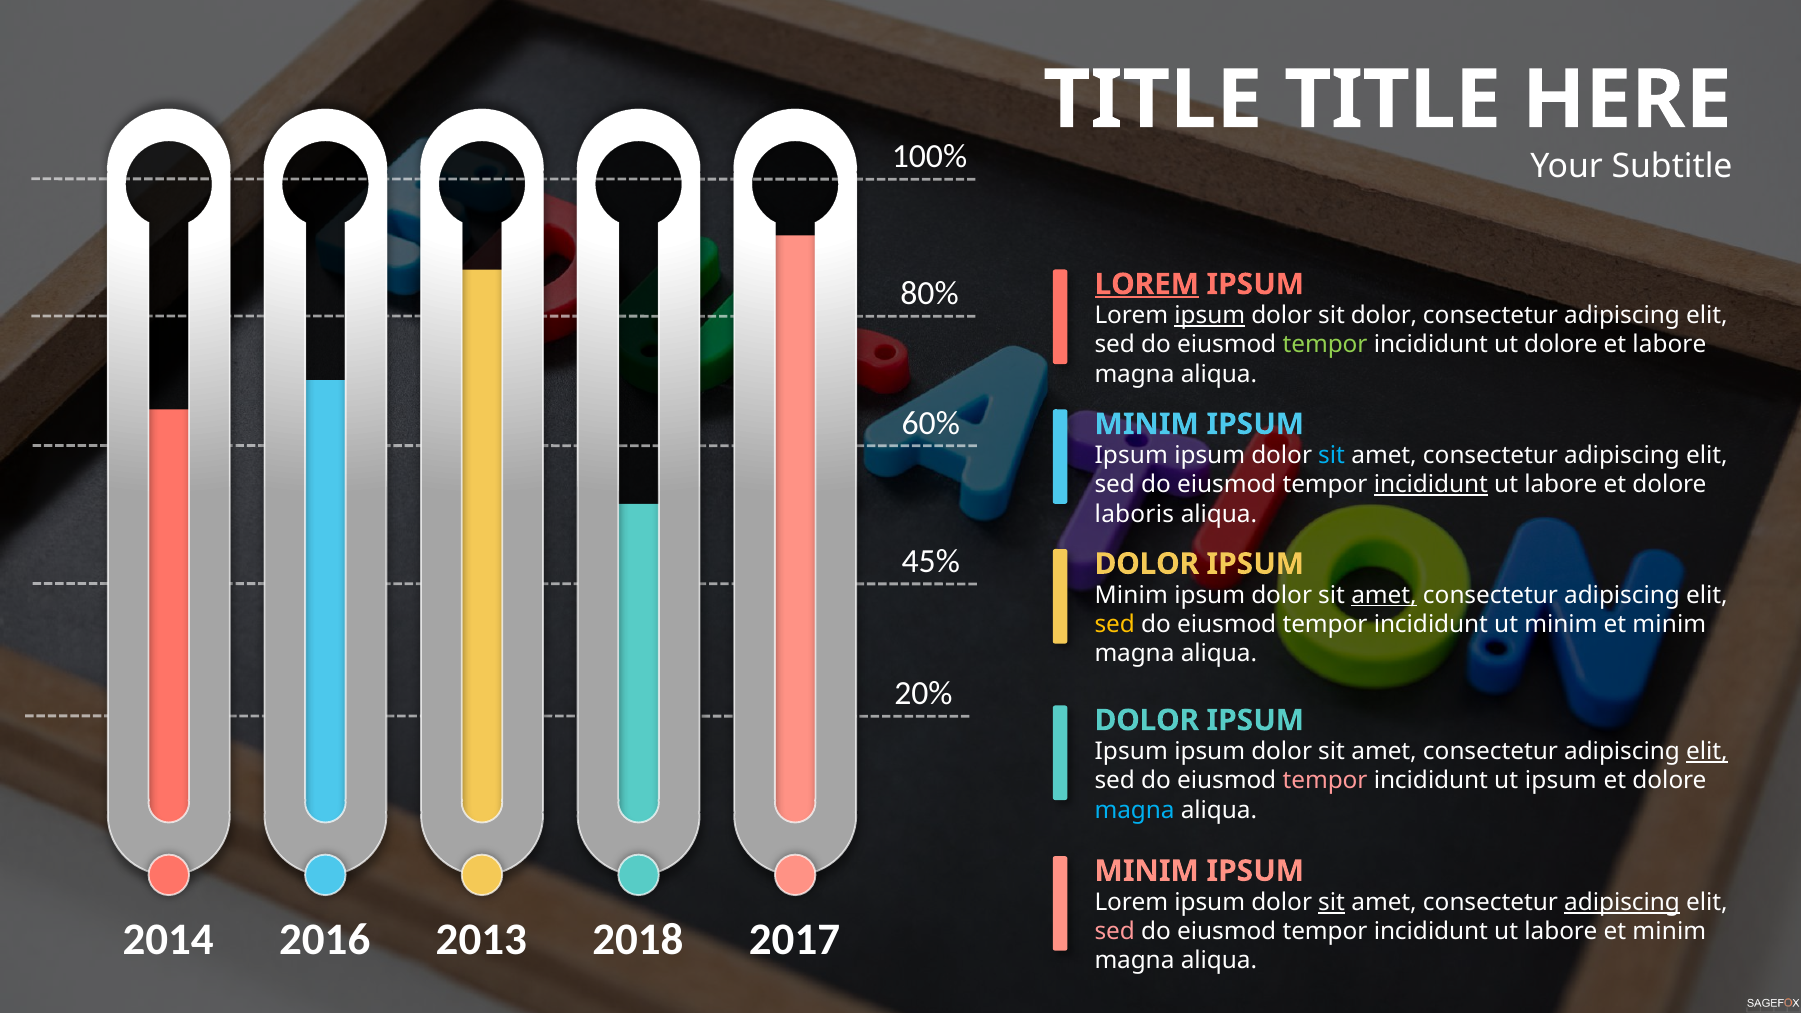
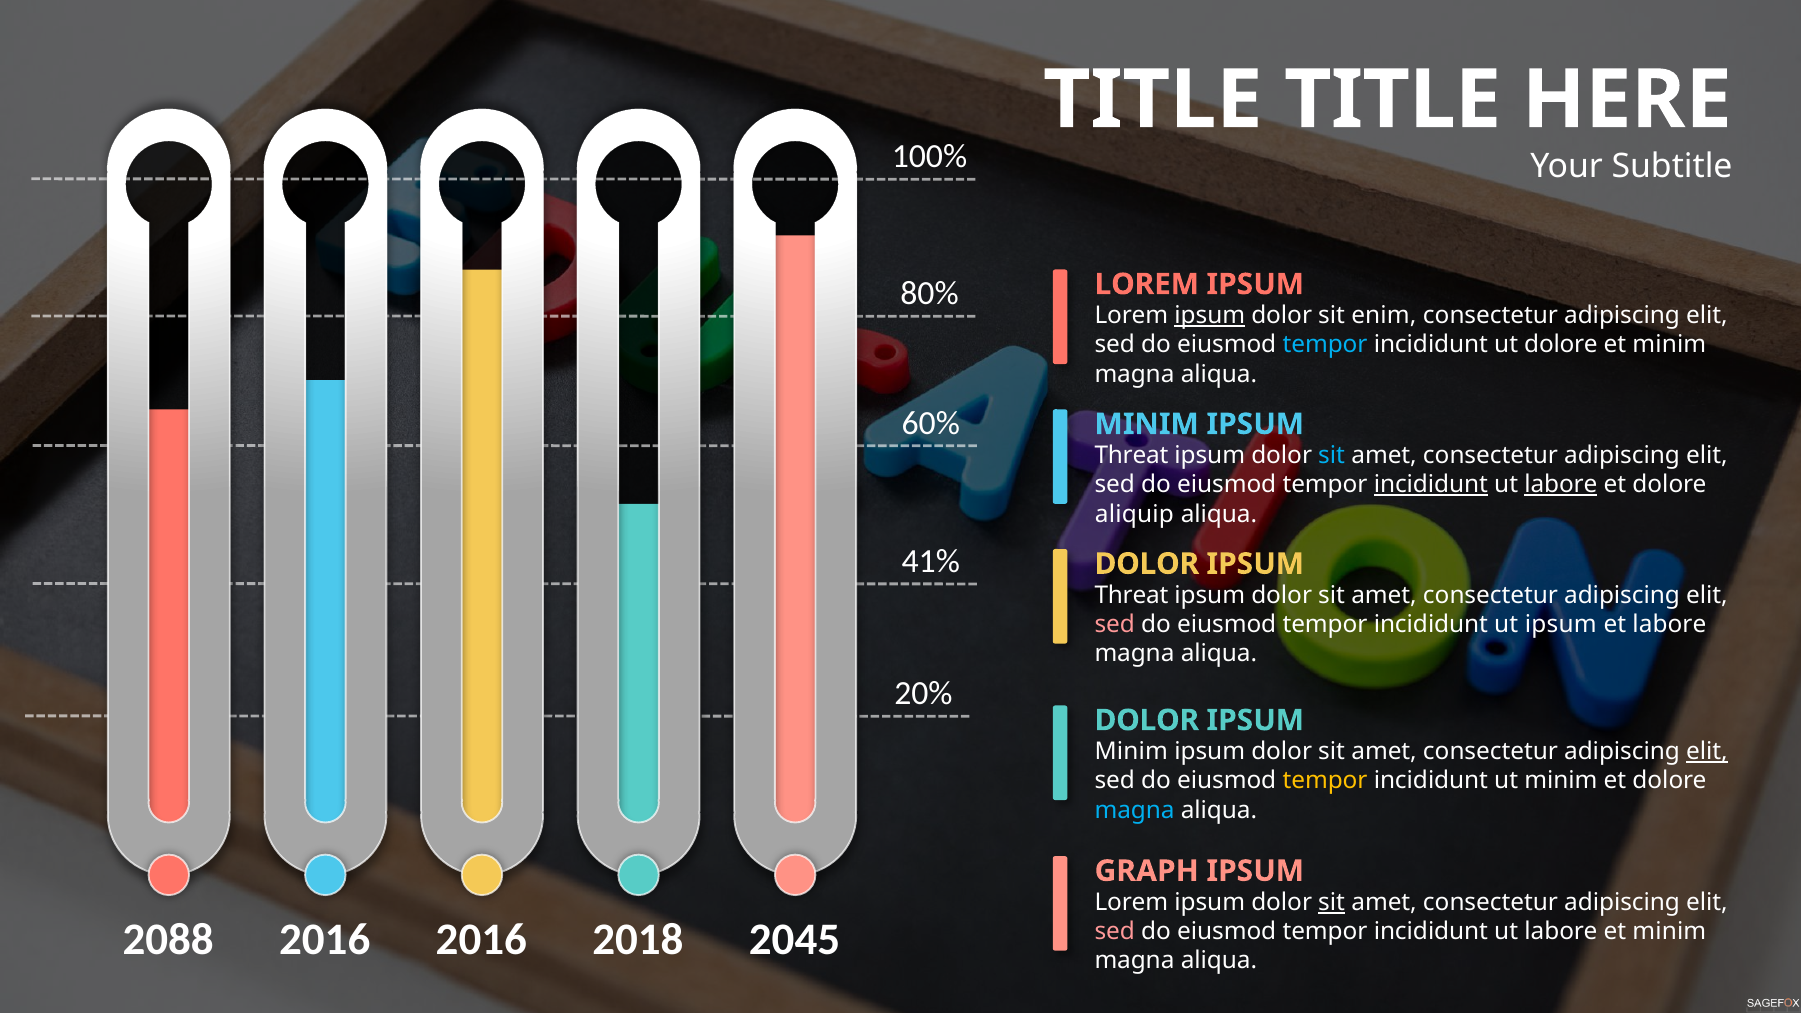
LOREM underline: present -> none (1147, 284)
sit dolor: dolor -> enim (1384, 316)
tempor colour: light green -> light blue (1325, 345)
labore: labore -> minim (1669, 345)
Ipsum: Ipsum -> Threat (1131, 455)
labore underline: none -> present (1561, 485)
laboris: laboris -> aliquip (1134, 514)
45%: 45% -> 41% (931, 561)
Minim: Minim -> Threat (1131, 595)
amet underline: present -> none (1384, 595)
sed colour: yellow -> pink (1115, 625)
ut minim: minim -> ipsum (1561, 625)
minim: minim -> labore (1669, 625)
Ipsum: Ipsum -> Minim (1131, 752)
tempor colour: pink -> yellow (1325, 781)
ut ipsum: ipsum -> minim (1561, 781)
MINIM: MINIM -> GRAPH (1147, 871)
adipiscing underline: present -> none (1622, 902)
2014: 2014 -> 2088 (168, 940)
2016 2013: 2013 -> 2016 (481, 940)
2017: 2017 -> 2045 (795, 940)
